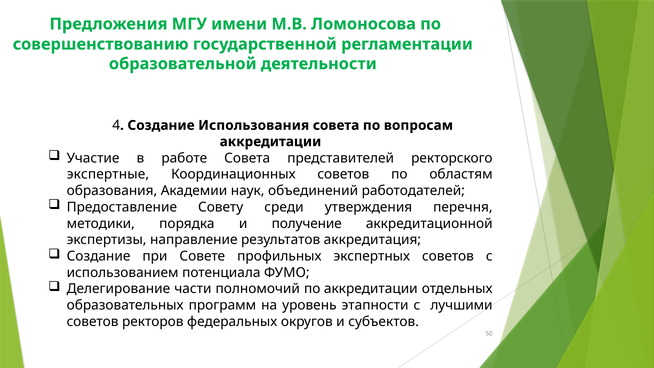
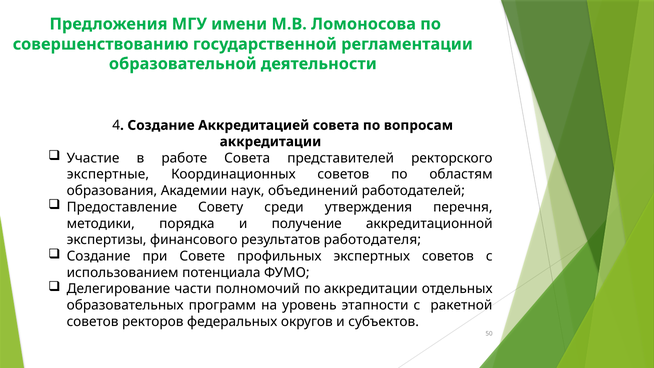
Использования: Использования -> Аккредитацией (254, 125)
направление: направление -> финансового (194, 240)
аккредитация: аккредитация -> работодателя (372, 240)
лучшими: лучшими -> ракетной (461, 305)
